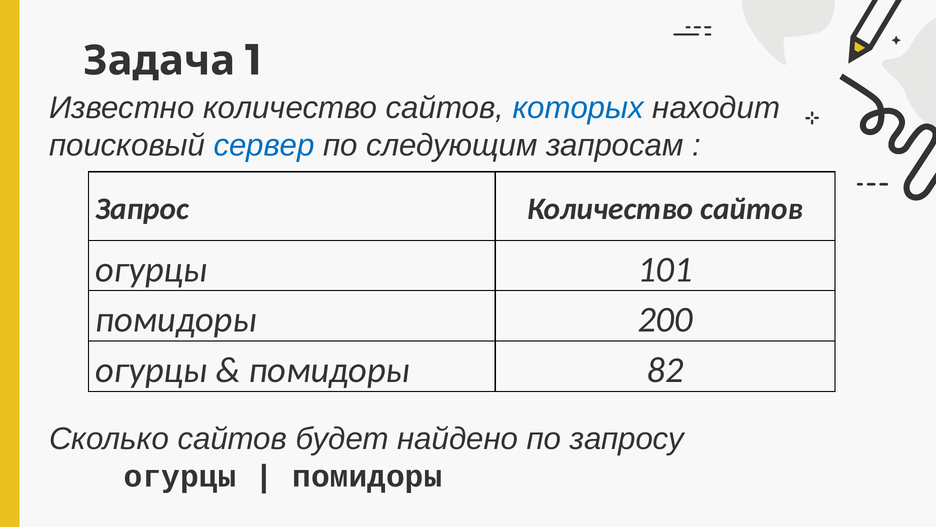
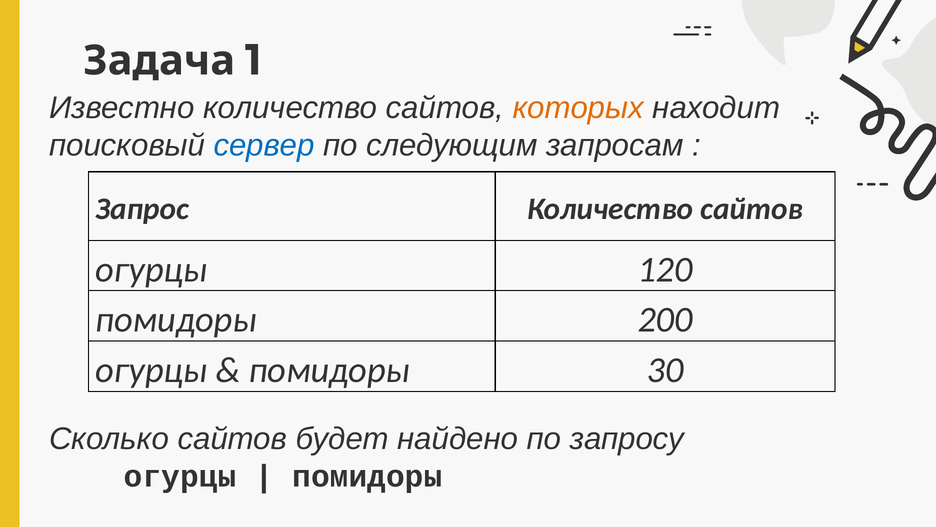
которых colour: blue -> orange (578, 108)
101: 101 -> 120 (665, 269)
82: 82 -> 30 (665, 370)
